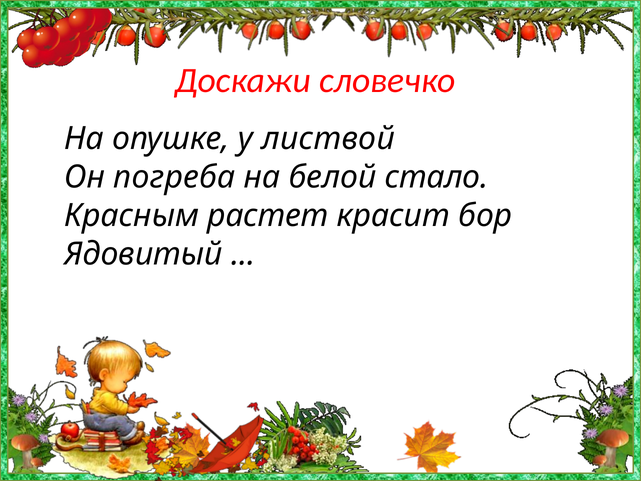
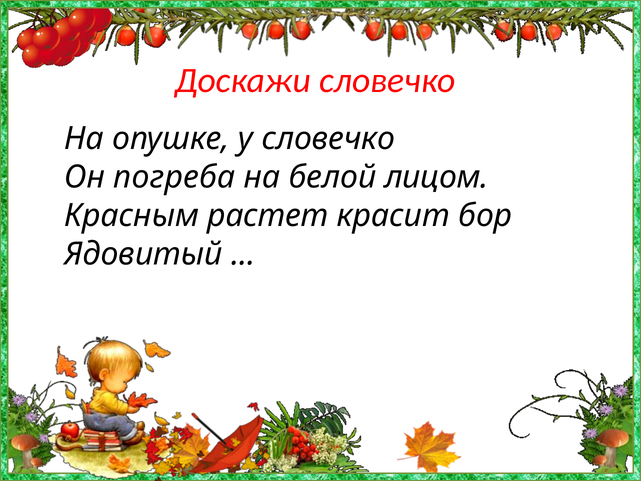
у листвой: листвой -> словечко (329, 139)
стало: стало -> лицом (437, 177)
